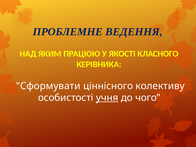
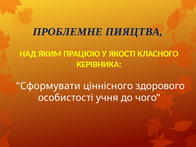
ВЕДЕННЯ: ВЕДЕННЯ -> ПИЯЦТВА (134, 32)
колективу: колективу -> здорового (160, 86)
учня underline: present -> none (107, 98)
